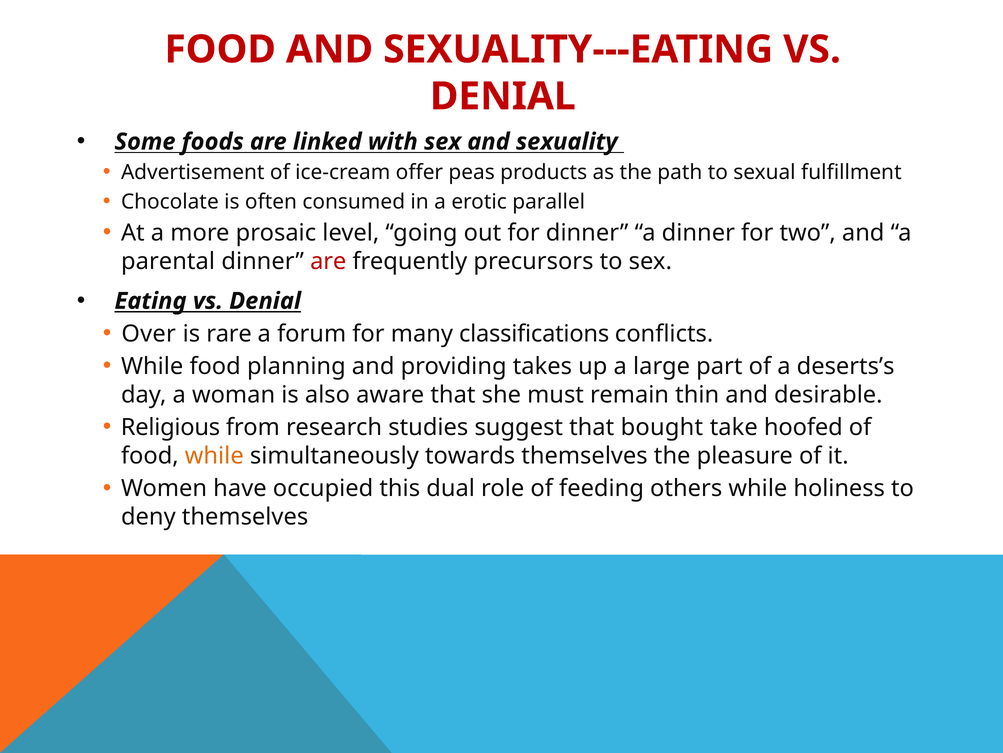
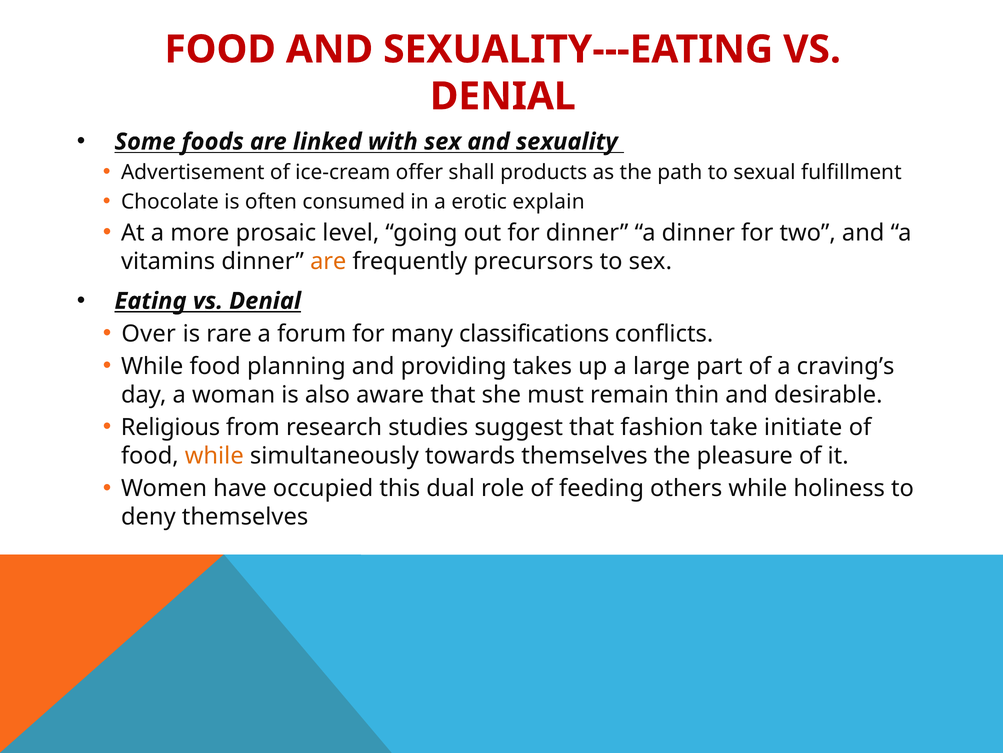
peas: peas -> shall (472, 172)
parallel: parallel -> explain (549, 202)
parental: parental -> vitamins (168, 261)
are colour: red -> orange (328, 261)
deserts’s: deserts’s -> craving’s (846, 366)
bought: bought -> fashion (662, 427)
hoofed: hoofed -> initiate (803, 427)
